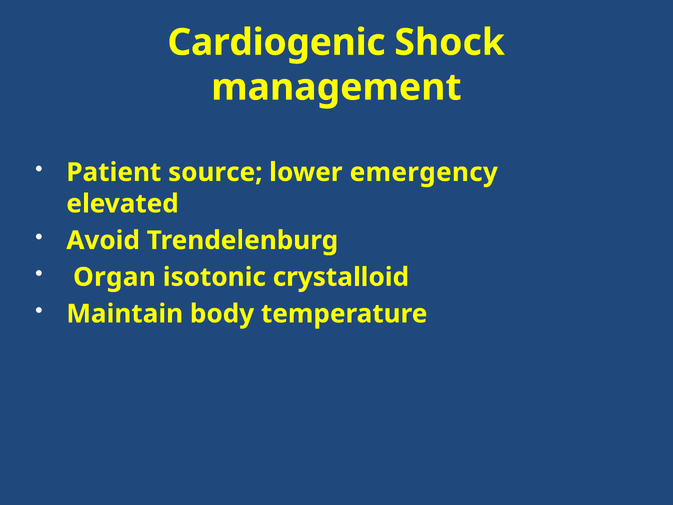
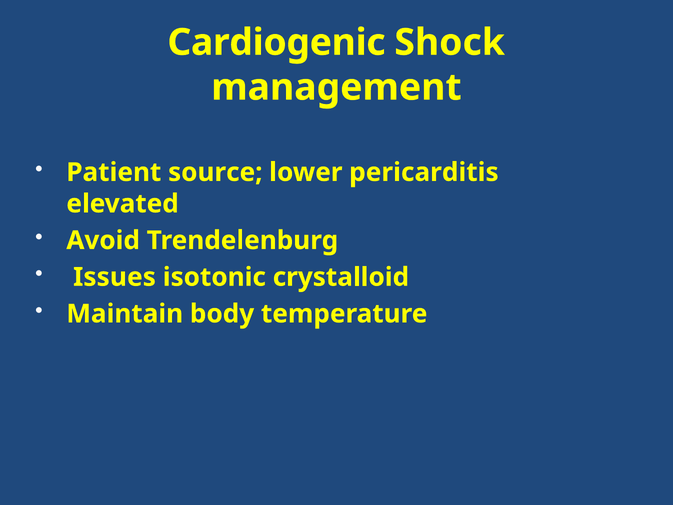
emergency: emergency -> pericarditis (424, 172)
Organ: Organ -> Issues (114, 277)
